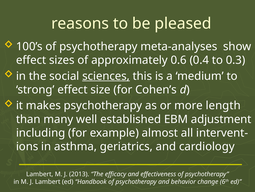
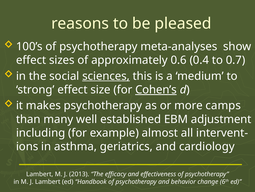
0.3: 0.3 -> 0.7 (236, 60)
Cohen’s underline: none -> present (156, 89)
length: length -> camps (223, 105)
